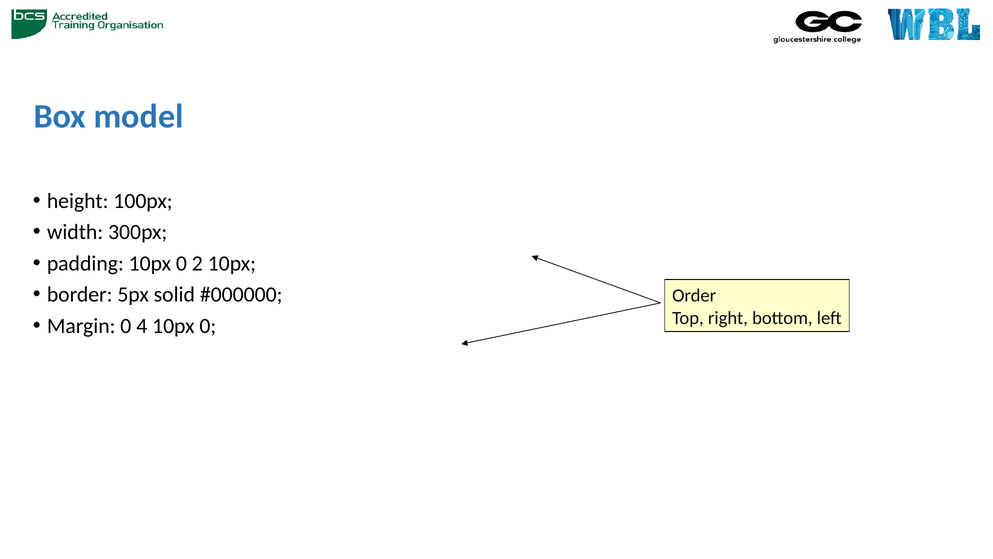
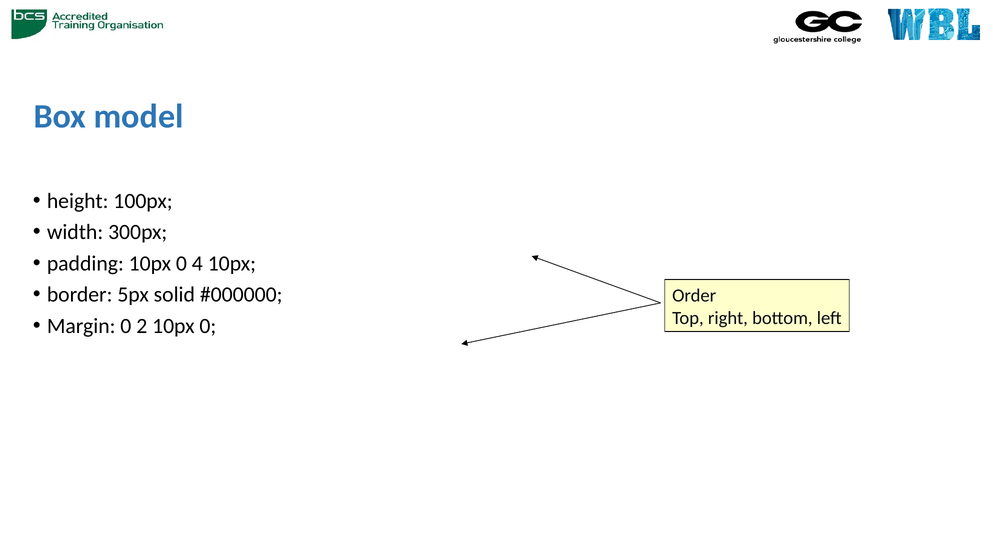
2: 2 -> 4 (197, 263)
4: 4 -> 2 (142, 326)
